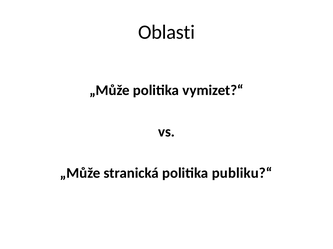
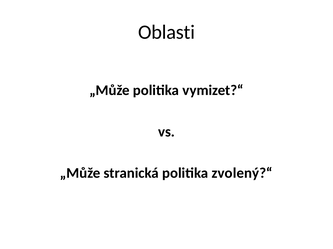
publiku?“: publiku?“ -> zvolený?“ (242, 173)
